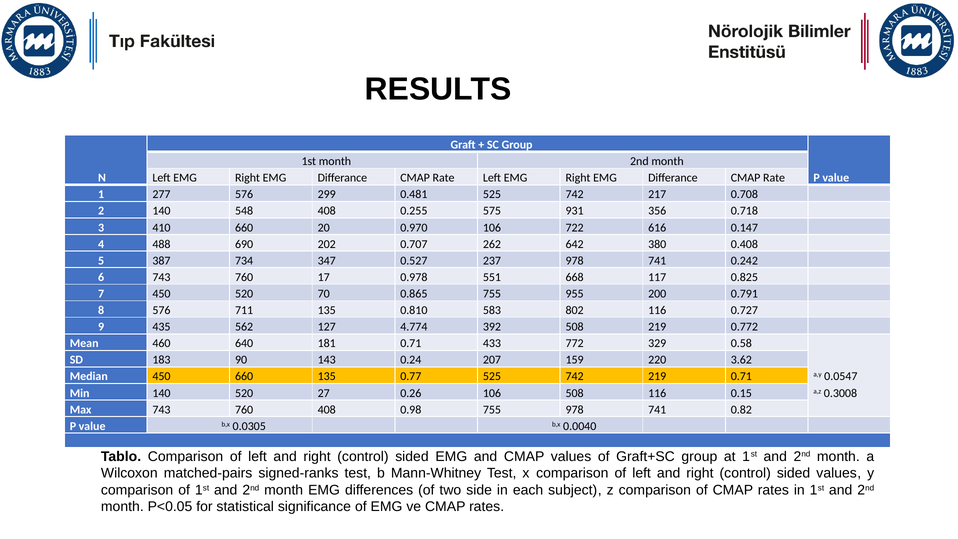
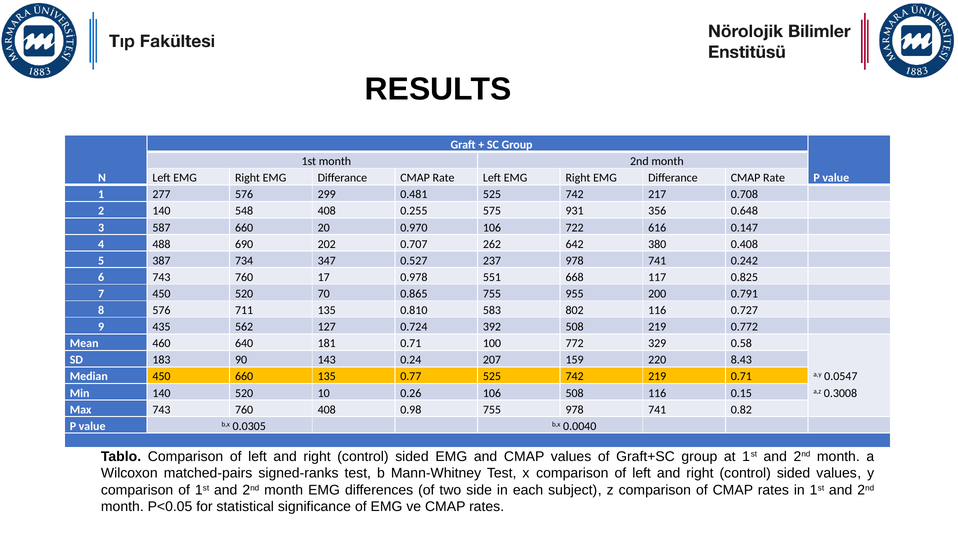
0.718: 0.718 -> 0.648 (744, 211)
410: 410 -> 587 (161, 228)
4.774: 4.774 -> 0.724 (414, 327)
433: 433 -> 100 (492, 343)
3.62: 3.62 -> 8.43 (741, 360)
27: 27 -> 10 (324, 393)
